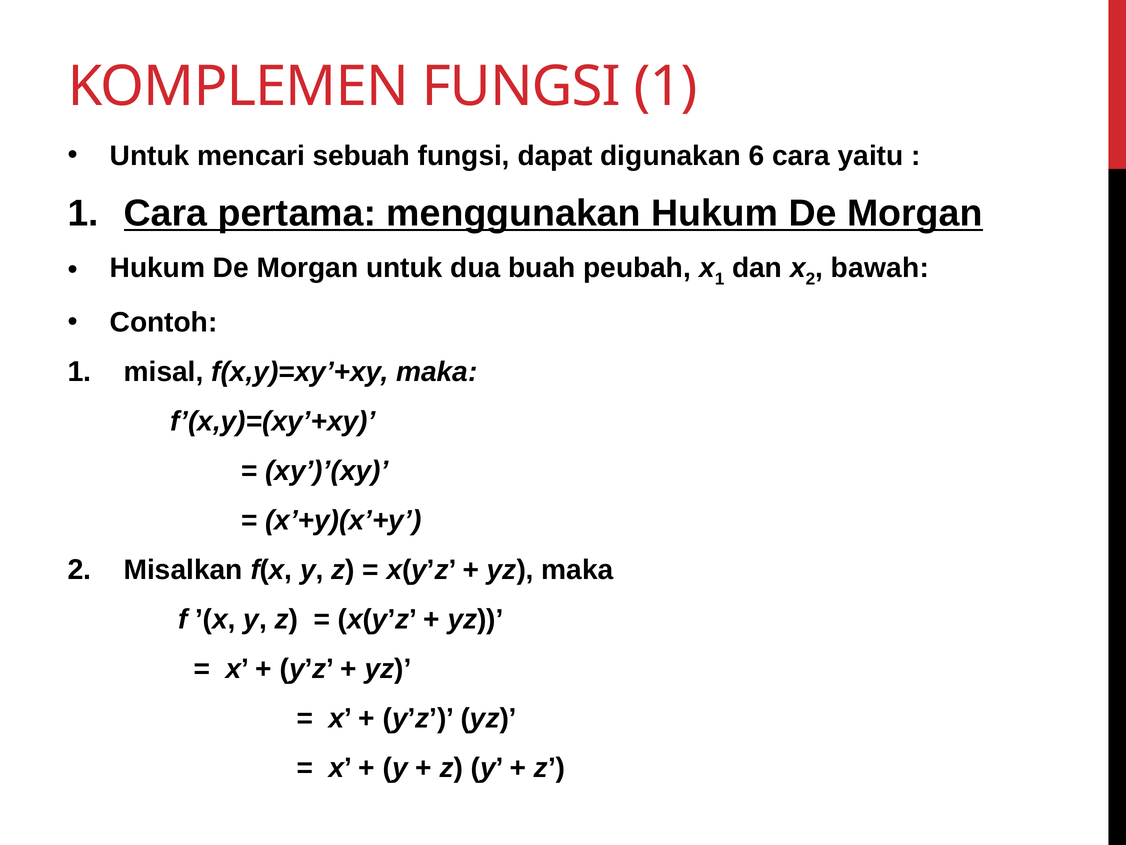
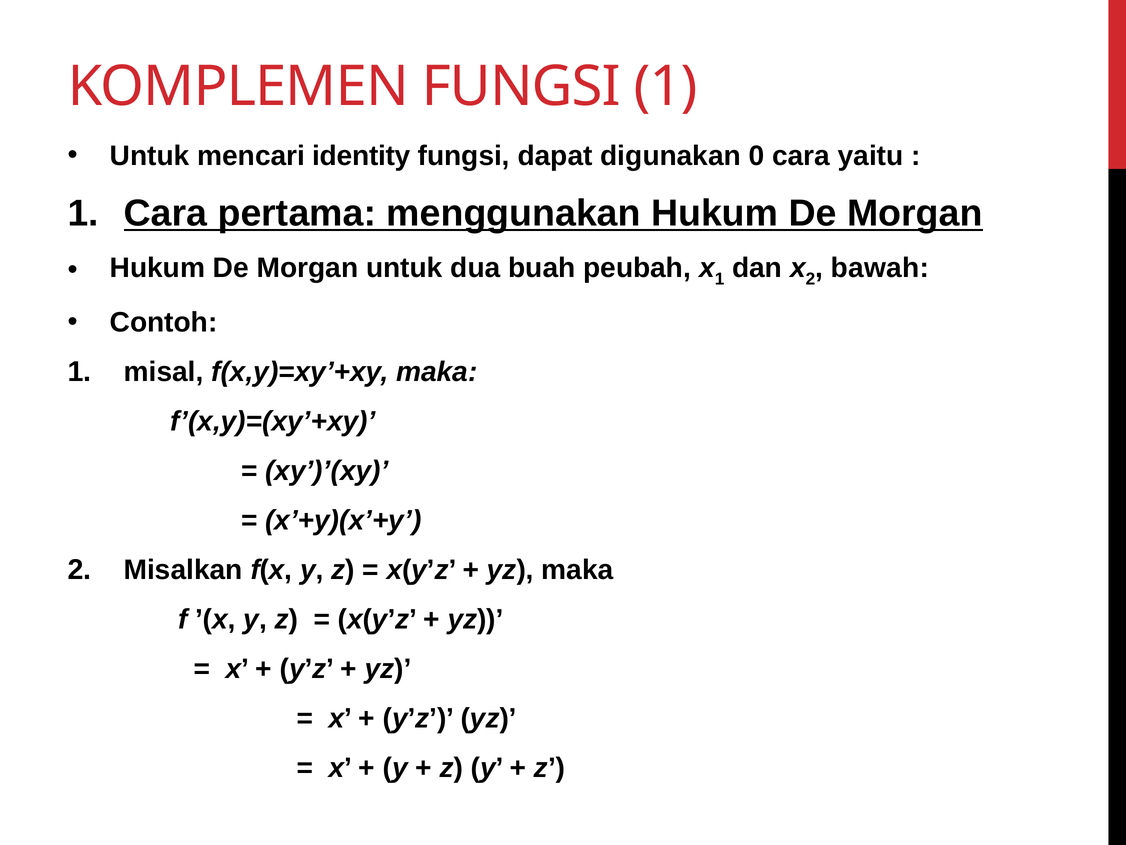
sebuah: sebuah -> identity (361, 156)
6: 6 -> 0 (756, 156)
